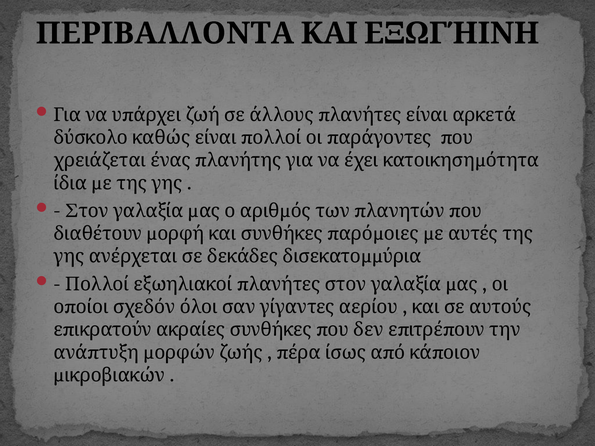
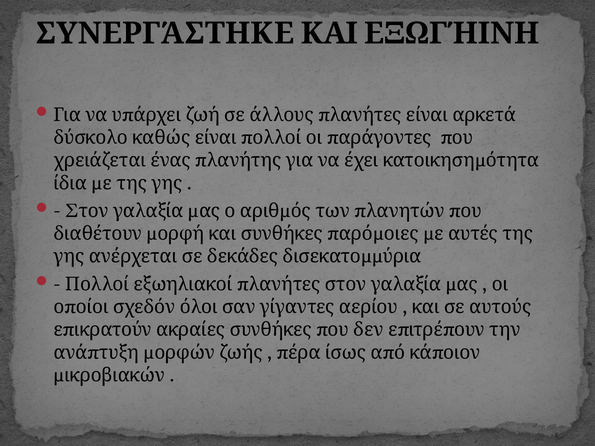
ΠΕΡΙΒΑΛΛΟΝΤΑ: ΠΕΡΙΒΑΛΛΟΝΤΑ -> ΣΥΝΕΡΓΆΣΤΗΚΕ (165, 33)
